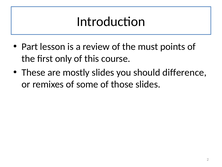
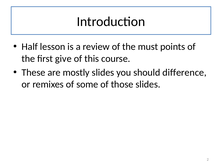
Part: Part -> Half (30, 47)
only: only -> give (63, 58)
